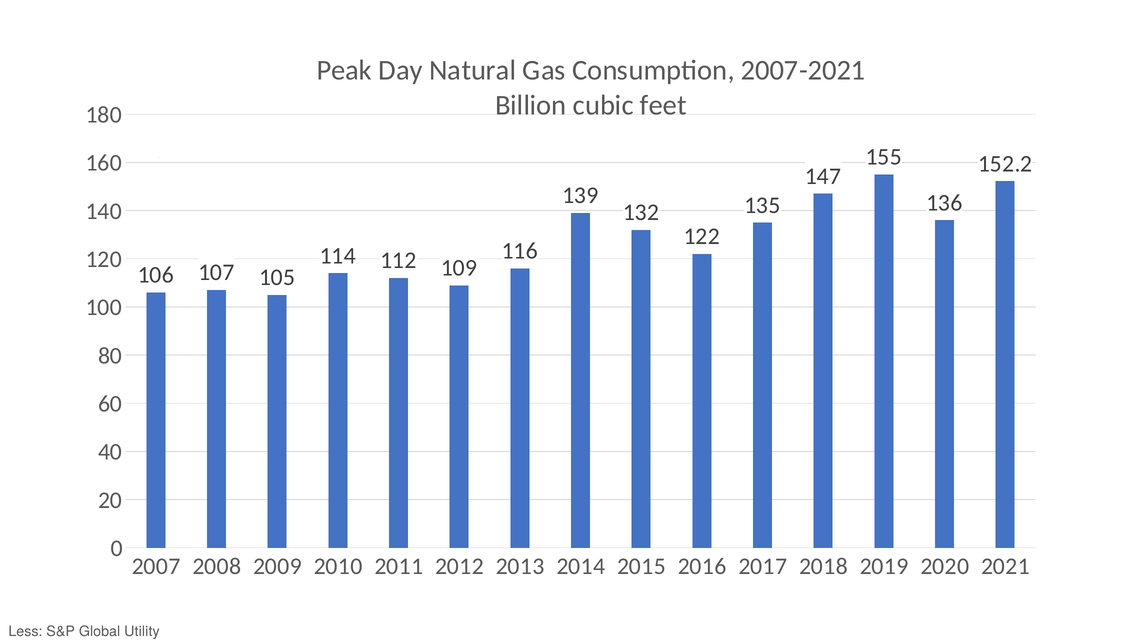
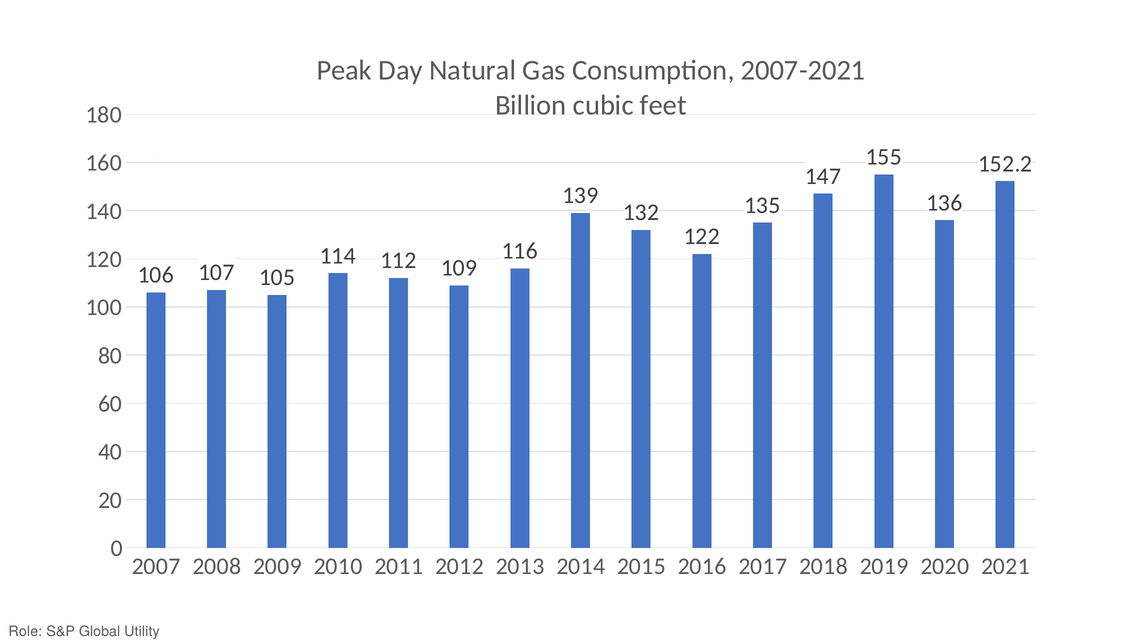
Less: Less -> Role (25, 631)
